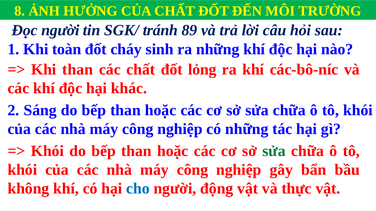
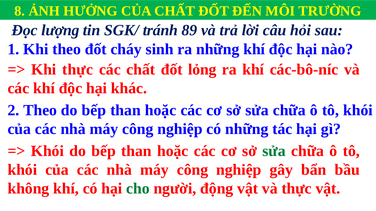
Đọc người: người -> lượng (60, 30)
Khi toàn: toàn -> theo (67, 49)
Khi than: than -> thực (78, 70)
2 Sáng: Sáng -> Theo (40, 111)
cho colour: blue -> green (138, 189)
